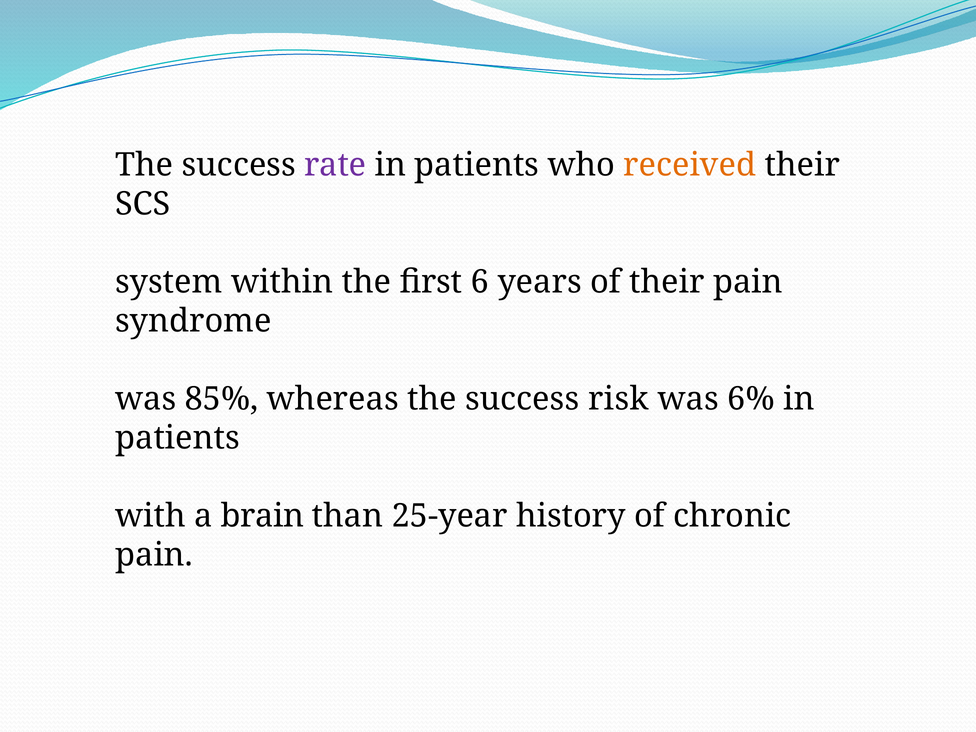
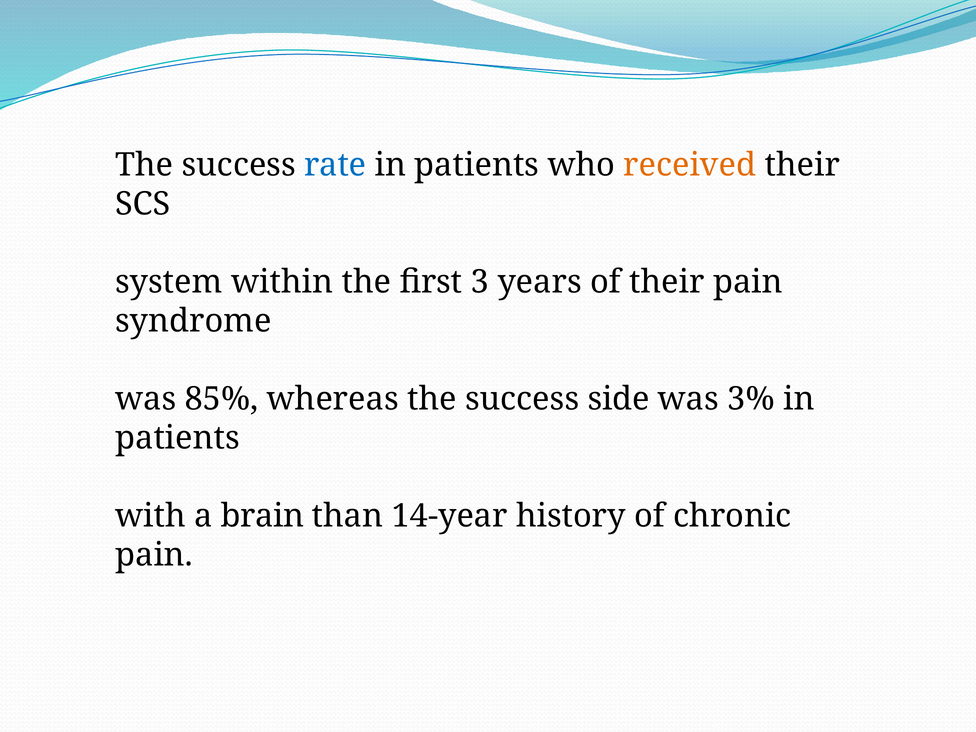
rate colour: purple -> blue (335, 165)
6: 6 -> 3 (480, 282)
risk: risk -> side (619, 399)
6%: 6% -> 3% (751, 399)
25-year: 25-year -> 14-year (450, 516)
